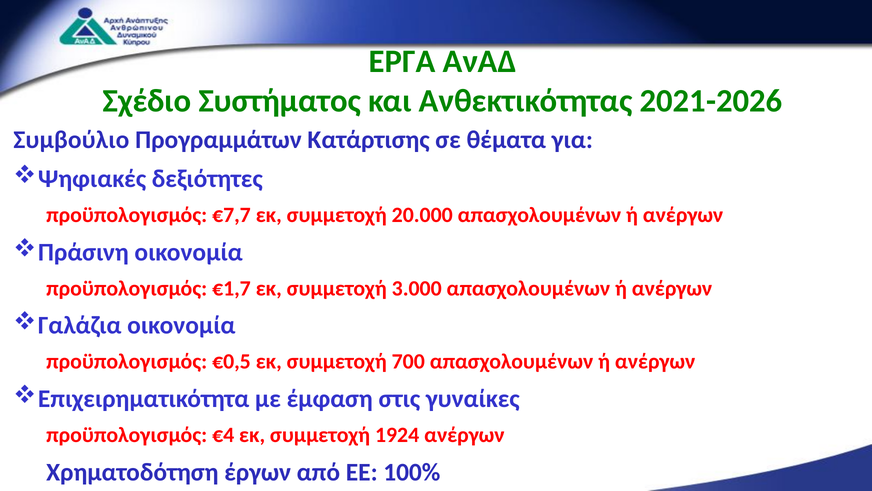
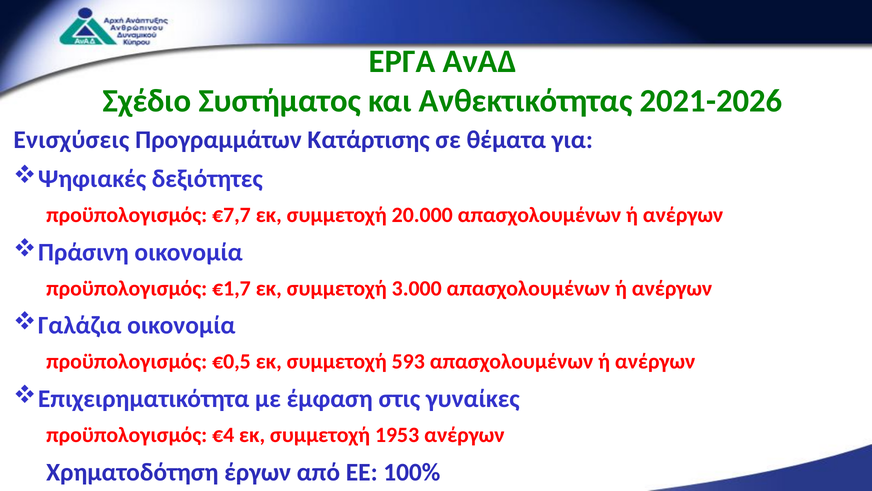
Συμβούλιο: Συμβούλιο -> Ενισχύσεις (71, 140)
700: 700 -> 593 (408, 361)
1924: 1924 -> 1953 (397, 435)
